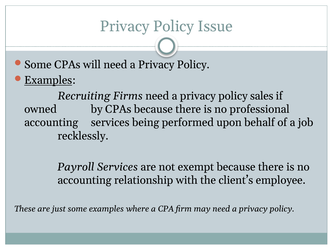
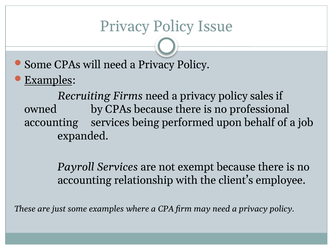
recklessly: recklessly -> expanded (83, 136)
